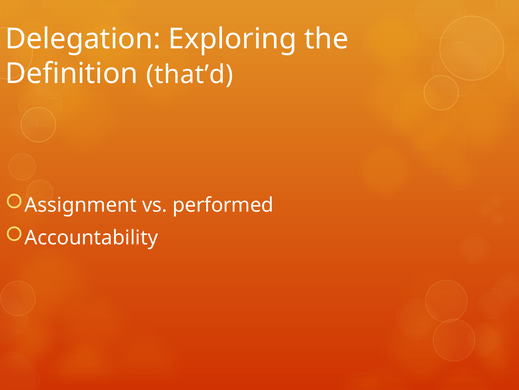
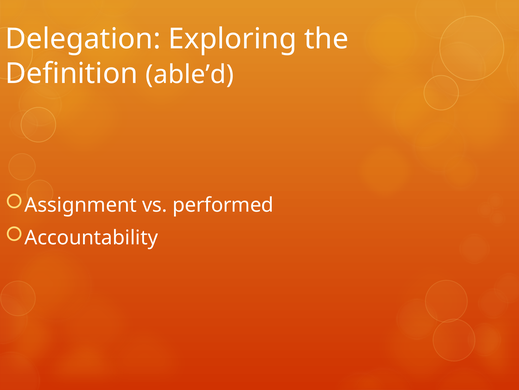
that’d: that’d -> able’d (190, 74)
